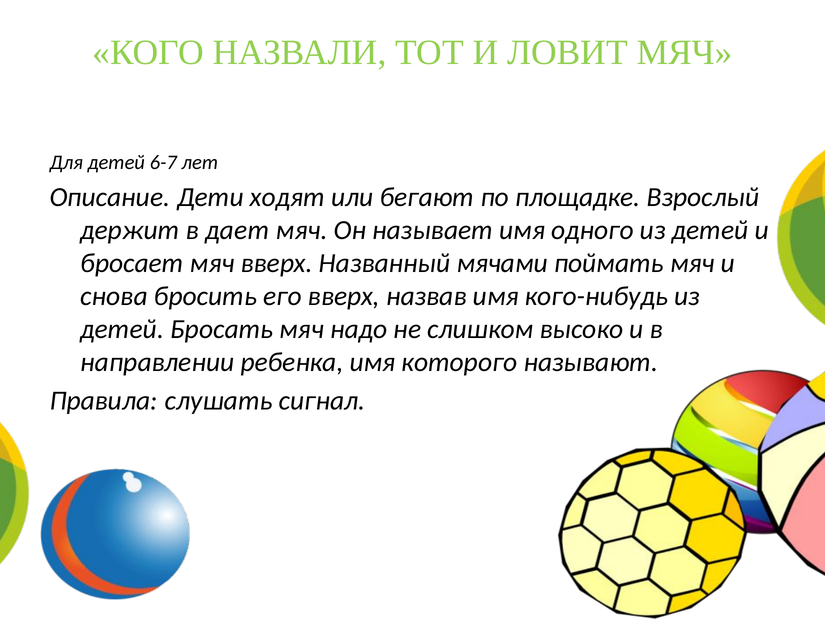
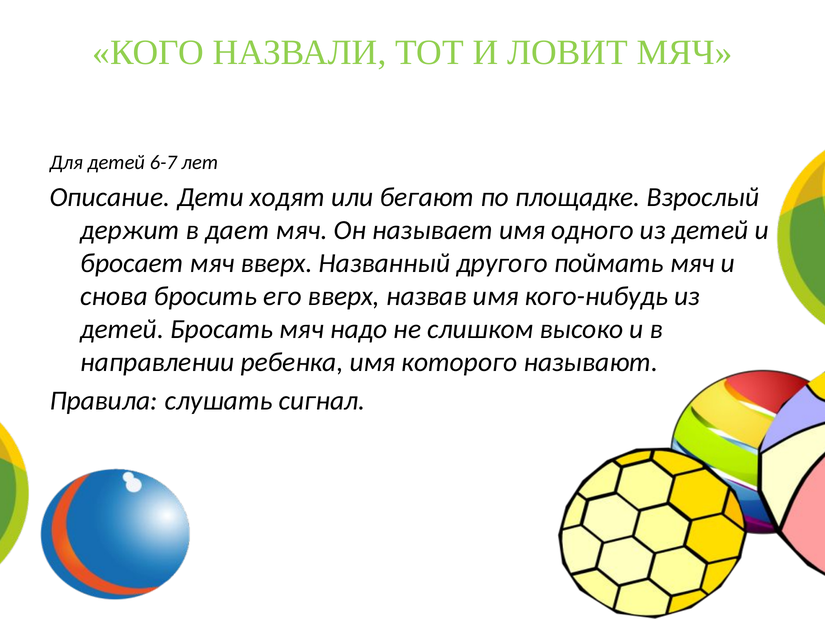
мячами: мячами -> другого (502, 263)
